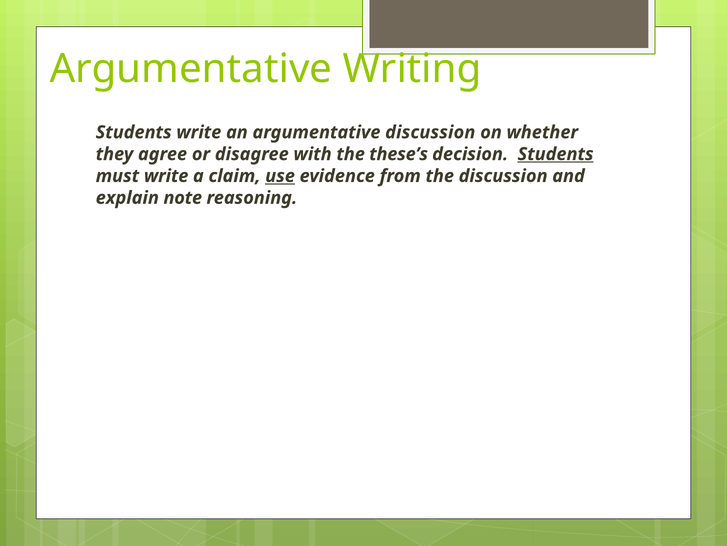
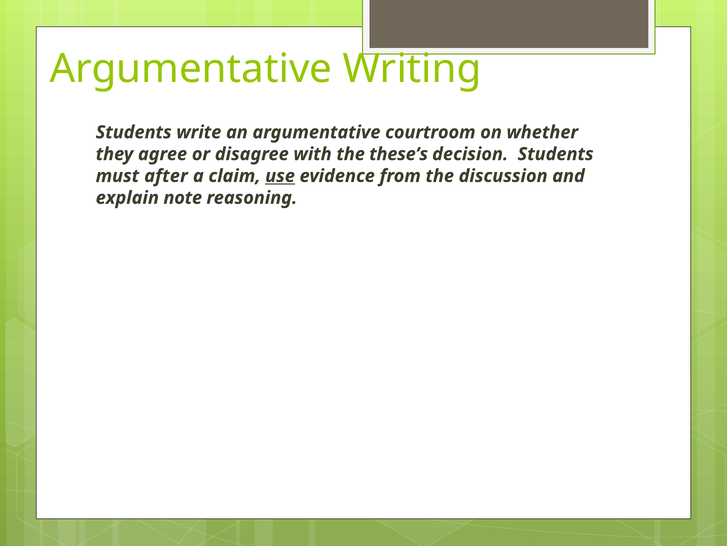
argumentative discussion: discussion -> courtroom (430, 132)
Students underline: present -> none (556, 154)
must write: write -> after (166, 176)
